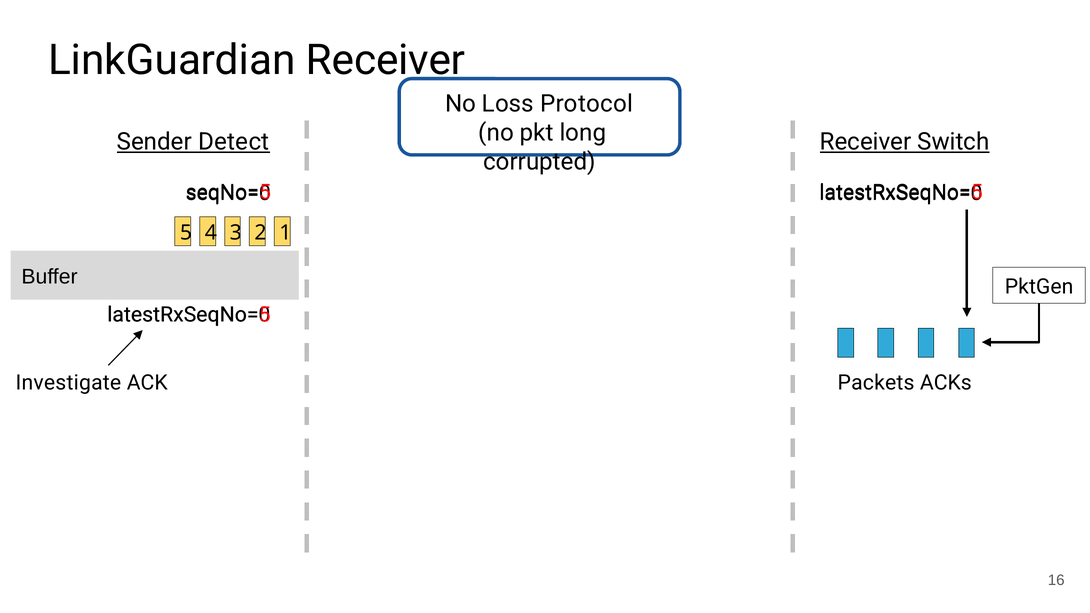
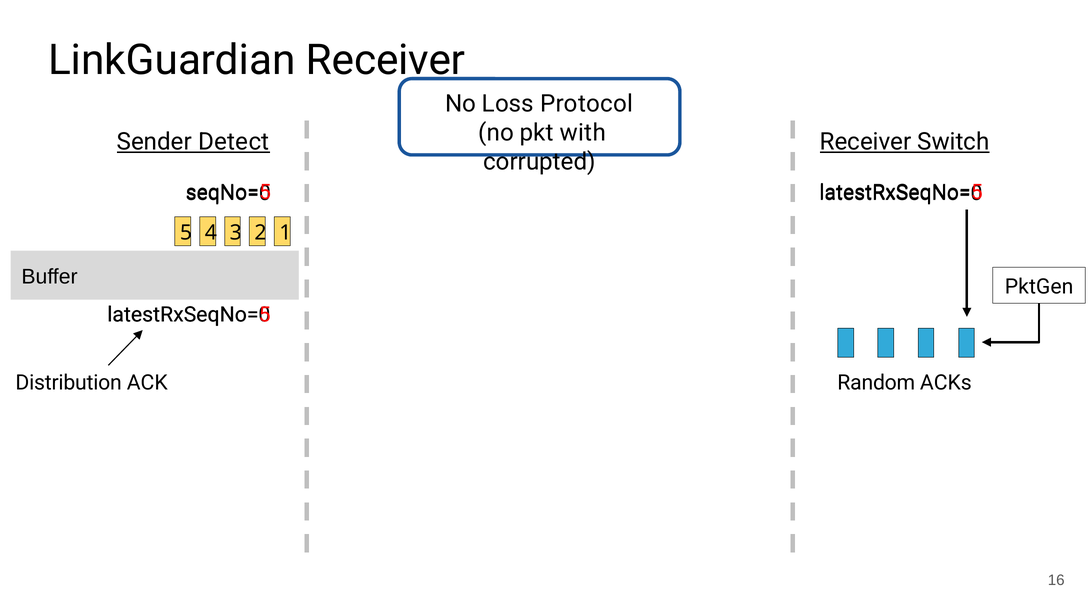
long: long -> with (583, 133)
Investigate: Investigate -> Distribution (69, 383)
Packets: Packets -> Random (876, 383)
